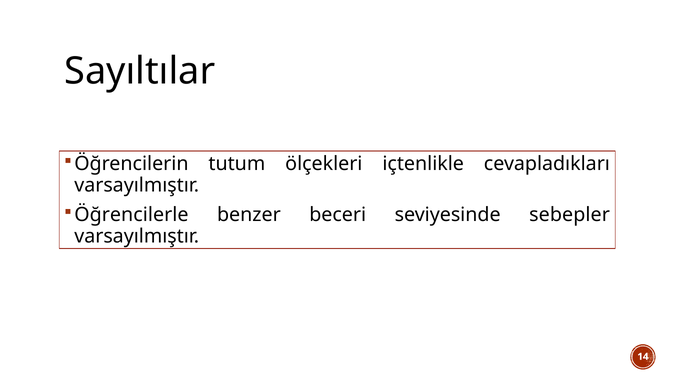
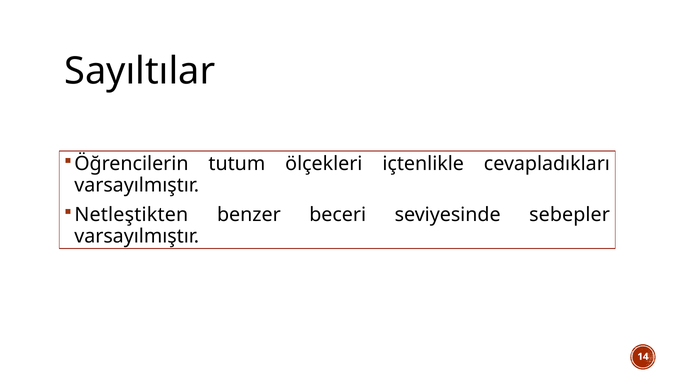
Öğrencilerle: Öğrencilerle -> Netleştikten (131, 215)
